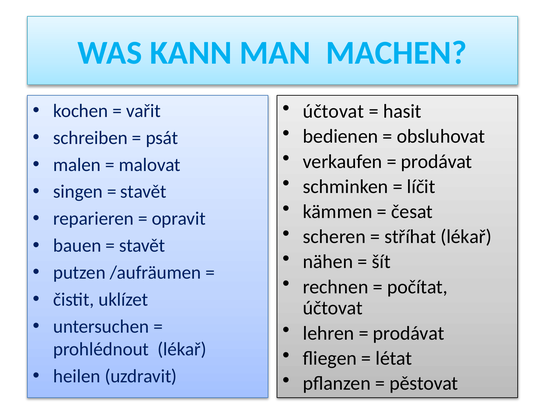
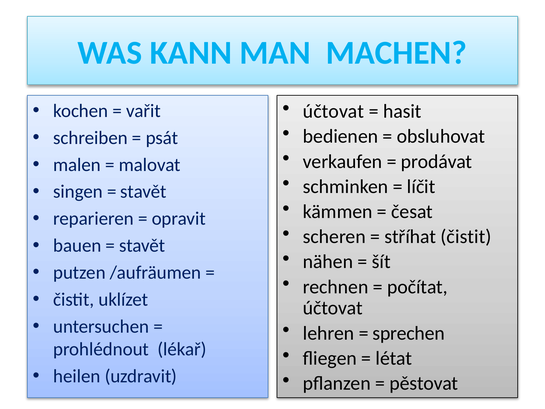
stříhat lékař: lékař -> čistit (466, 237)
prodávat: prodávat -> sprechen (409, 333)
